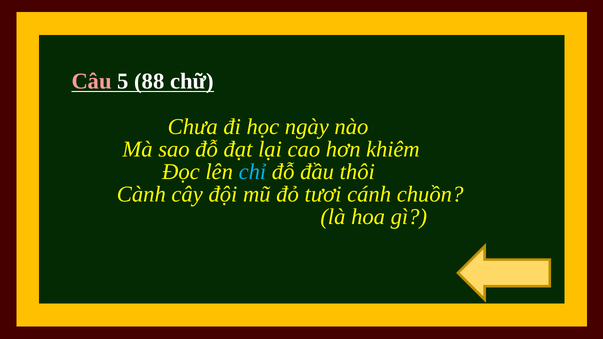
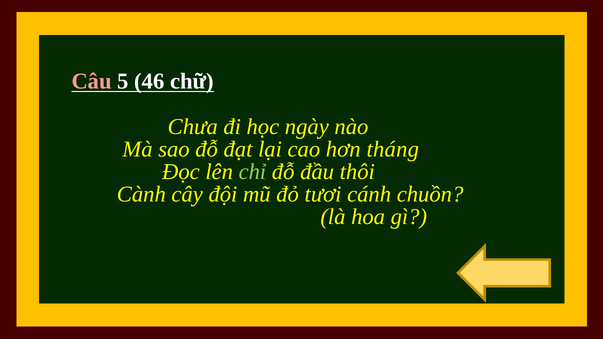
88: 88 -> 46 (150, 81)
khiêm: khiêm -> tháng (393, 149)
chỉ colour: light blue -> light green (252, 172)
